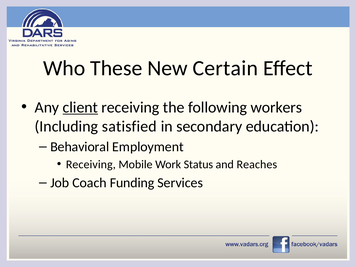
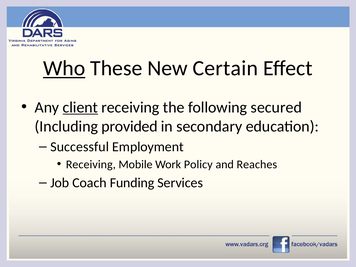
Who underline: none -> present (64, 68)
workers: workers -> secured (276, 107)
satisfied: satisfied -> provided (130, 126)
Behavioral: Behavioral -> Successful (80, 147)
Status: Status -> Policy (198, 164)
